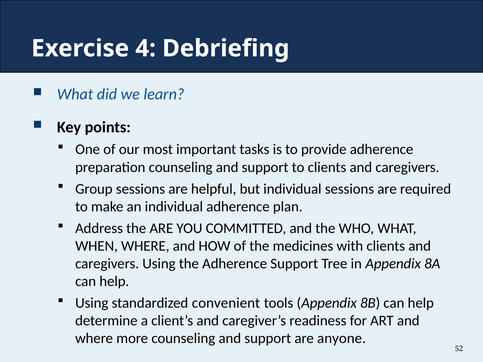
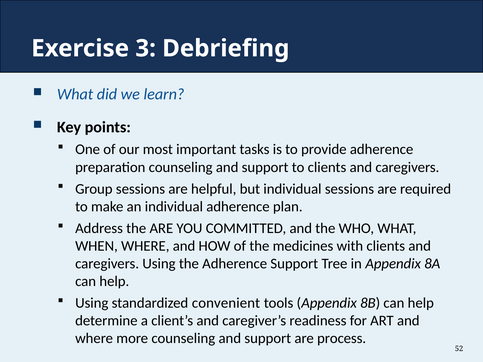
4: 4 -> 3 (146, 48)
anyone: anyone -> process (342, 339)
